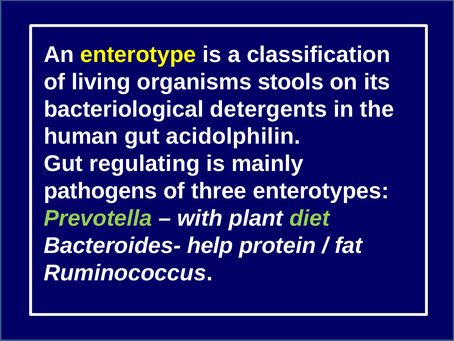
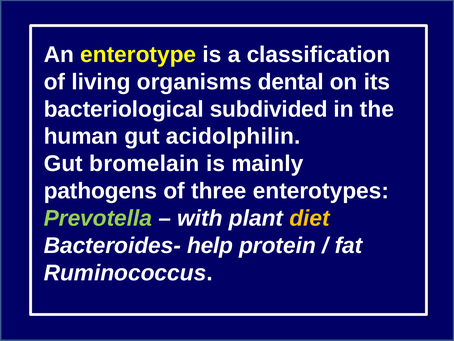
stools: stools -> dental (291, 82)
detergents: detergents -> subdivided (269, 109)
regulating: regulating -> bromelain (144, 163)
diet colour: light green -> yellow (310, 218)
